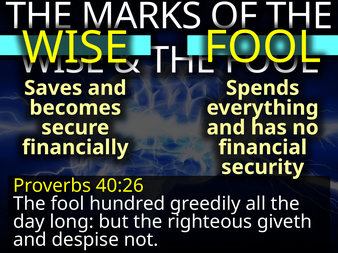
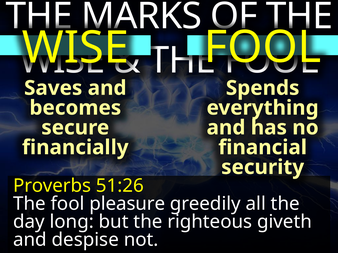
40:26: 40:26 -> 51:26 (120, 186)
hundred: hundred -> pleasure (127, 204)
